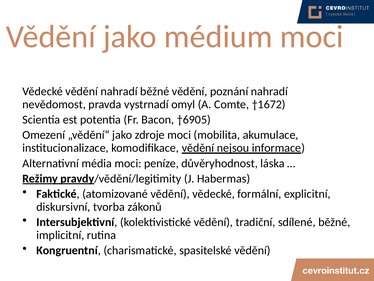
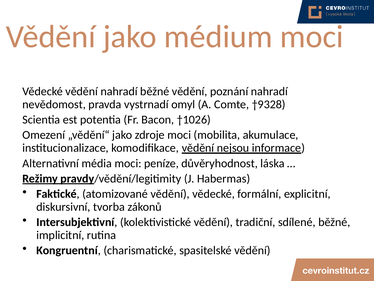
†1672: †1672 -> †9328 (269, 104)
†6905: †6905 -> †1026 (194, 119)
